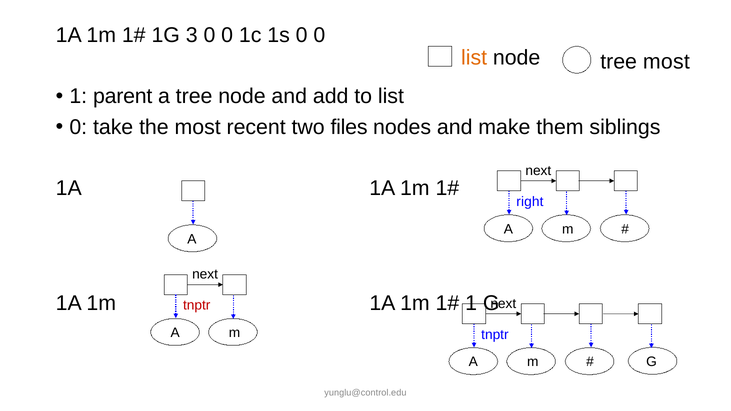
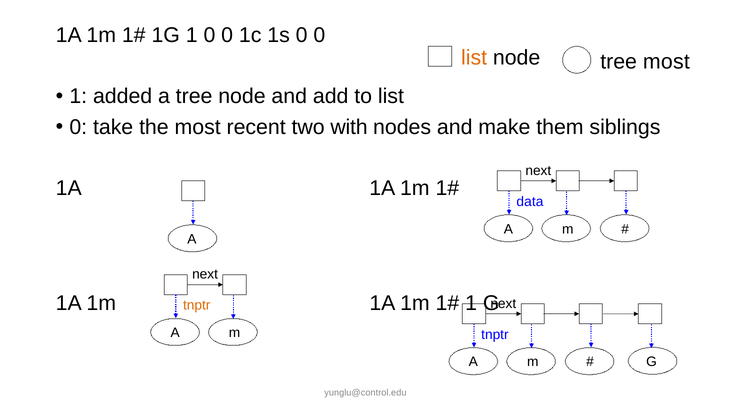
1G 3: 3 -> 1 (192, 35)
parent: parent -> added (123, 96)
files: files -> with (349, 127)
right: right -> data (530, 202)
tnptr colour: red -> orange (197, 306)
